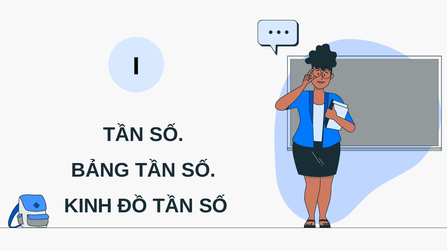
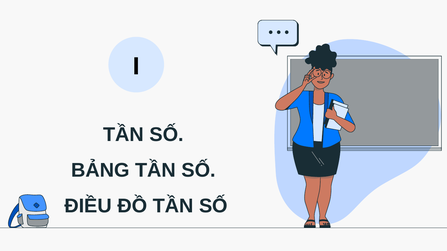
KINH: KINH -> ĐIỀU (88, 206)
